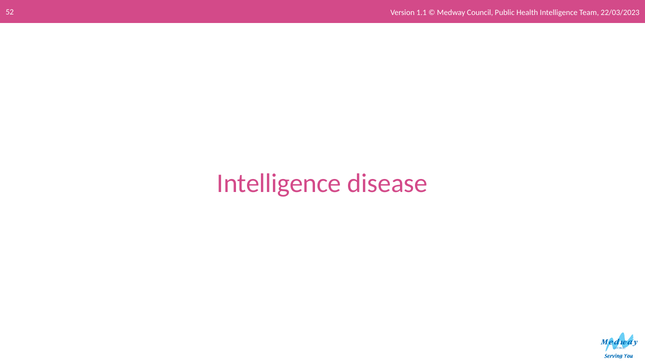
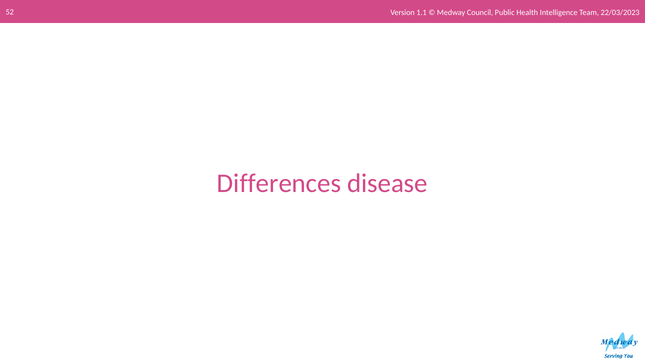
Intelligence: Intelligence -> Differences (279, 183)
